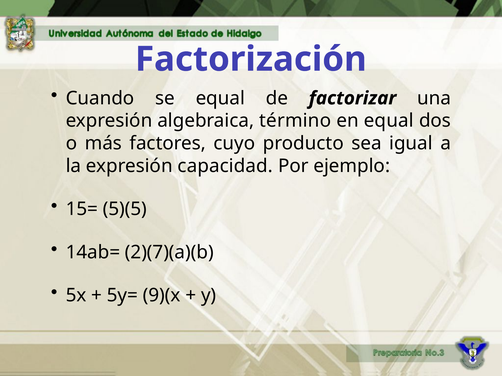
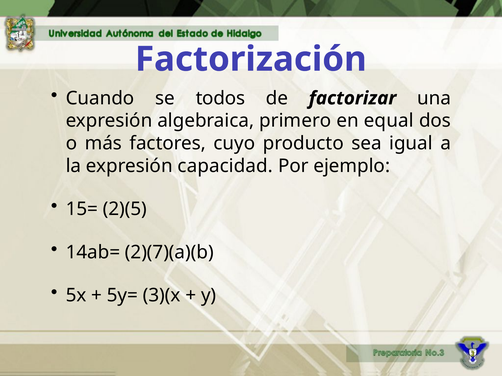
se equal: equal -> todos (220, 98)
término: término -> primero (295, 121)
5)(5: 5)(5 -> 2)(5 (125, 209)
9)(x: 9)(x -> 3)(x (162, 296)
